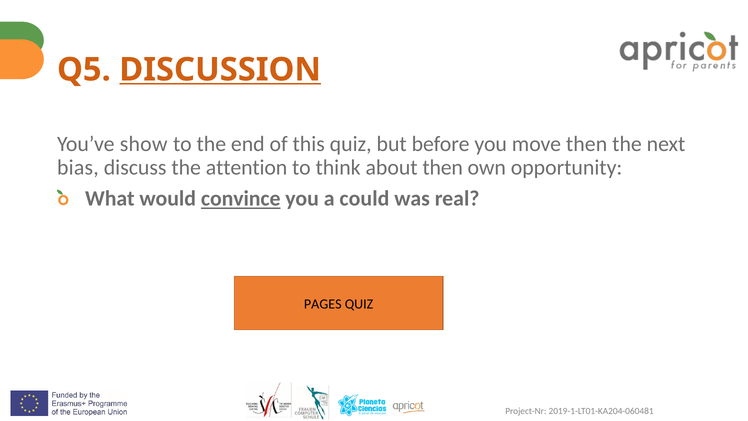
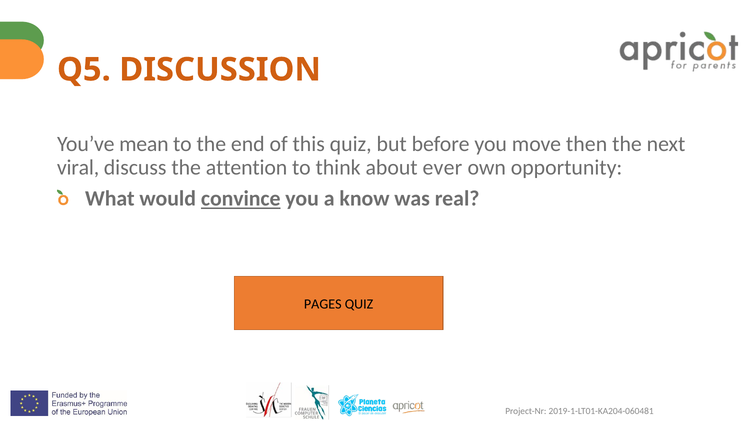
DISCUSSION underline: present -> none (220, 70)
show: show -> mean (144, 144)
bias: bias -> viral (78, 167)
about then: then -> ever (442, 167)
could: could -> know (365, 199)
